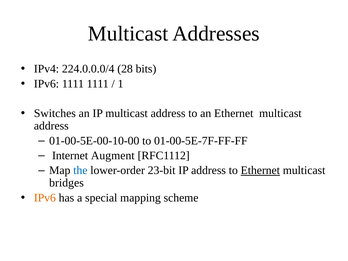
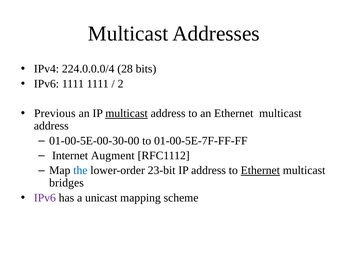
1: 1 -> 2 (121, 84)
Switches: Switches -> Previous (55, 113)
multicast underline: none -> present (127, 113)
01-00-5E-00-10-00: 01-00-5E-00-10-00 -> 01-00-5E-00-30-00 (94, 141)
IPv6 colour: orange -> purple (45, 198)
special: special -> unicast (101, 198)
